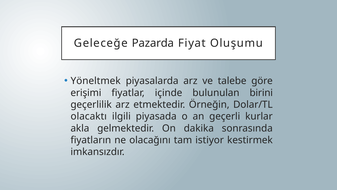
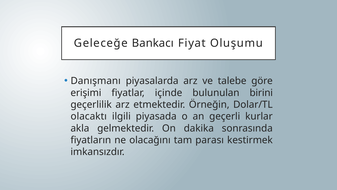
Pazarda: Pazarda -> Bankacı (153, 43)
Yöneltmek: Yöneltmek -> Danışmanı (96, 81)
istiyor: istiyor -> parası (210, 140)
